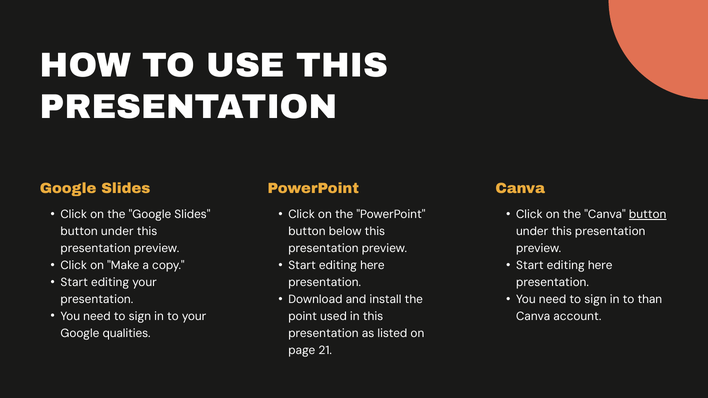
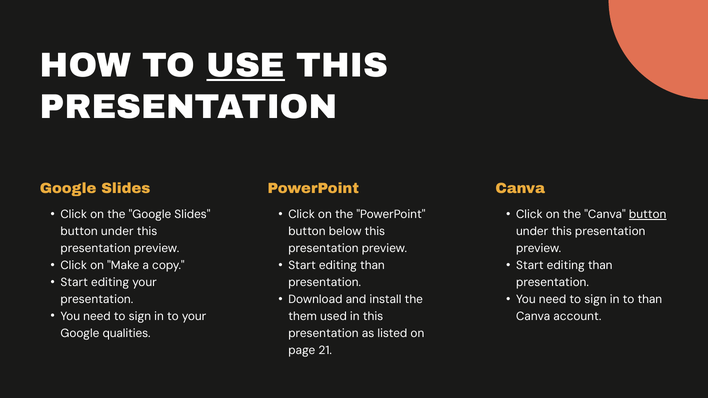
USE underline: none -> present (246, 65)
here: here -> than (372, 266)
here: here -> than (600, 266)
point: point -> them (303, 316)
